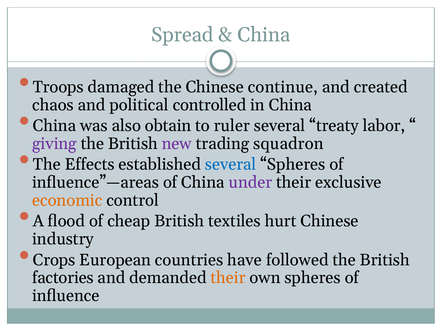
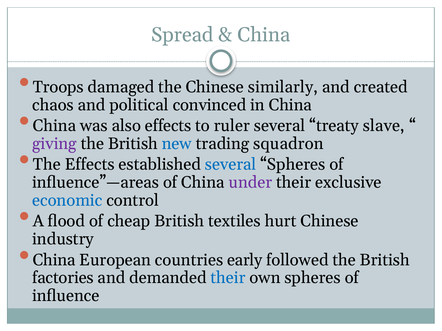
continue: continue -> similarly (283, 87)
controlled: controlled -> convinced (209, 105)
also obtain: obtain -> effects (168, 126)
labor: labor -> slave (384, 126)
new colour: purple -> blue (177, 144)
economic colour: orange -> blue (67, 201)
Crops: Crops -> China (54, 260)
have: have -> early (245, 260)
their colour: orange -> blue (228, 278)
